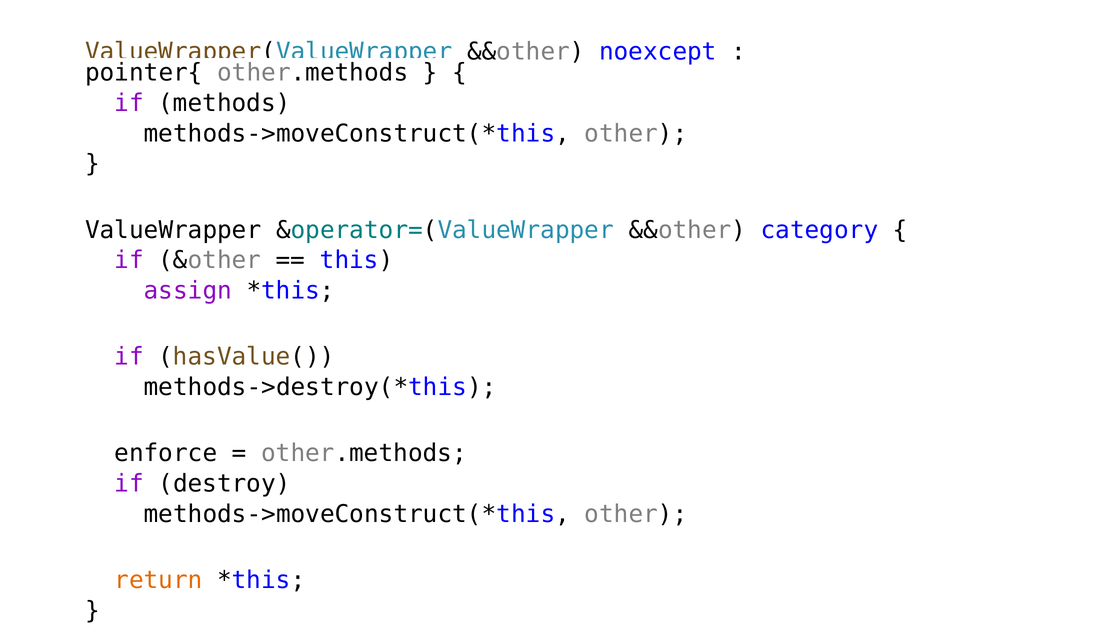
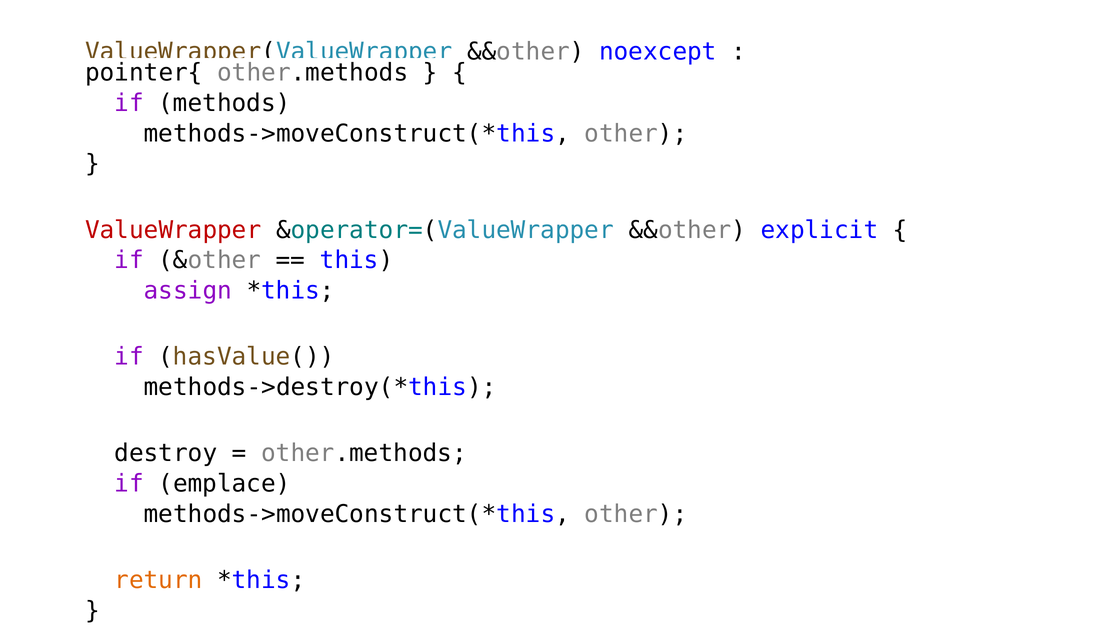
ValueWrapper colour: black -> red (173, 230)
category: category -> explicit (819, 230)
enforce: enforce -> destroy (166, 453)
destroy: destroy -> emplace (224, 483)
